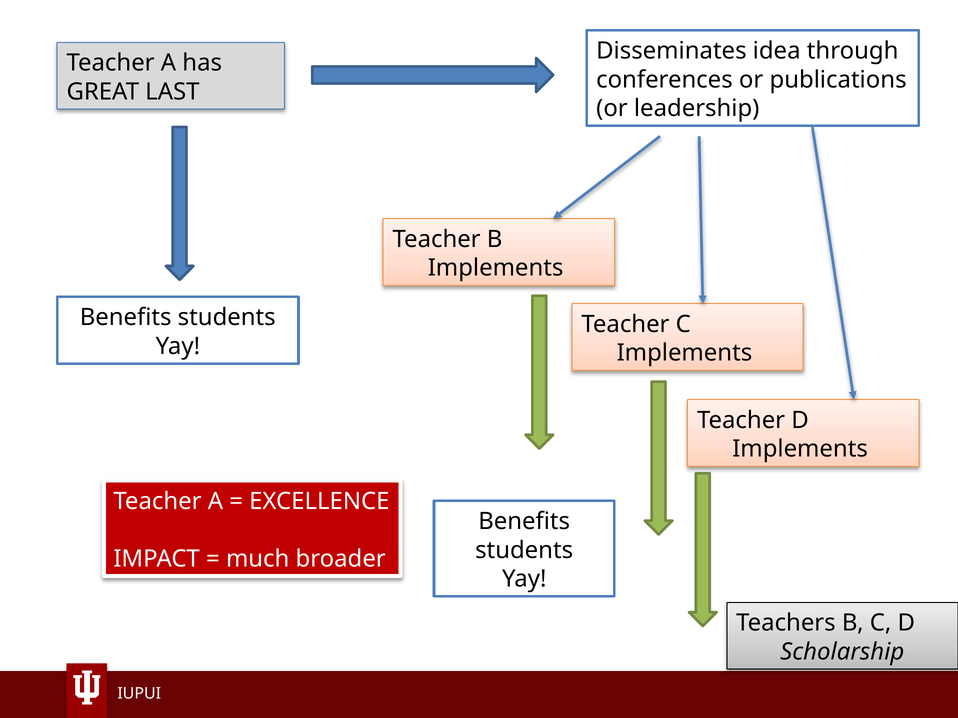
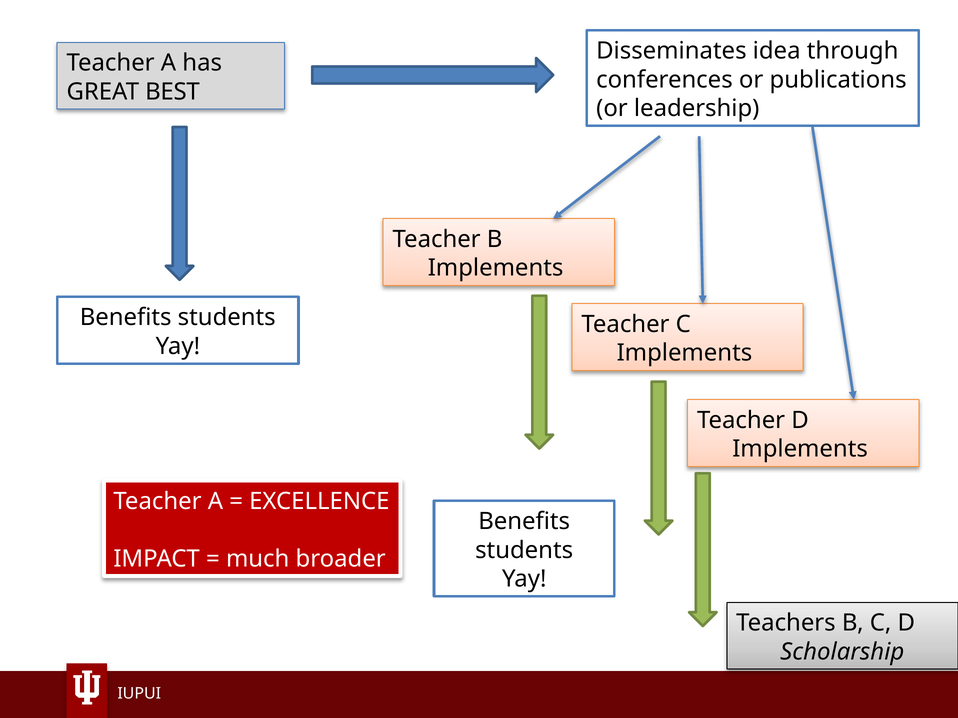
LAST: LAST -> BEST (172, 92)
